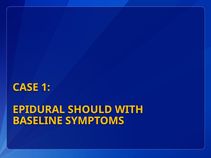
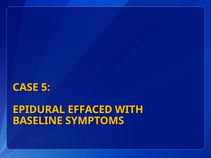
1: 1 -> 5 (46, 87)
SHOULD: SHOULD -> EFFACED (90, 110)
